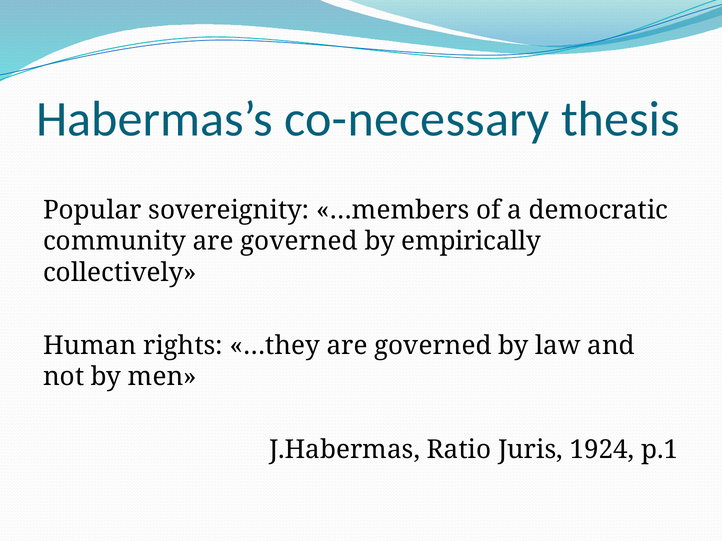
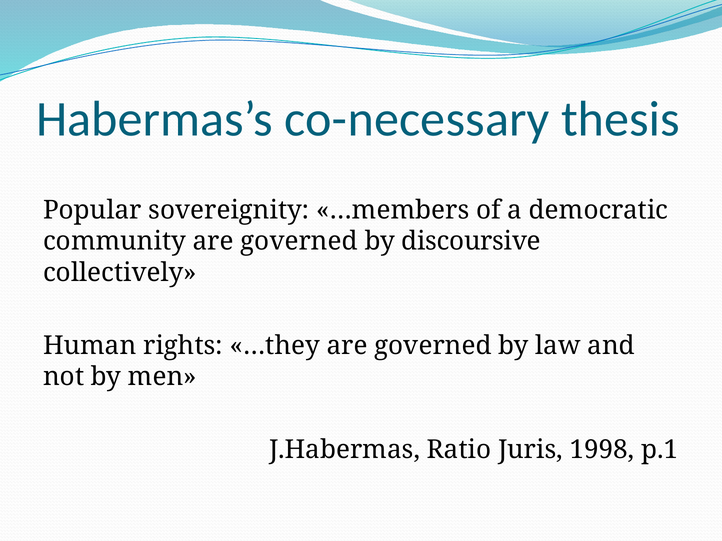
empirically: empirically -> discoursive (471, 242)
1924: 1924 -> 1998 (602, 450)
